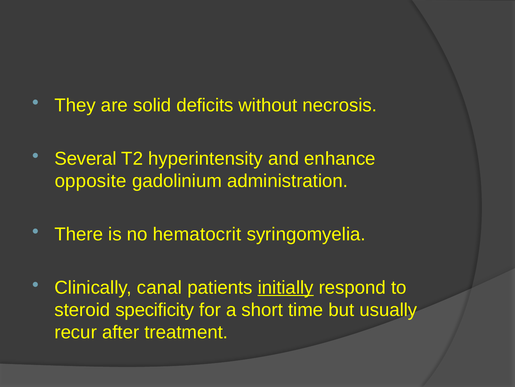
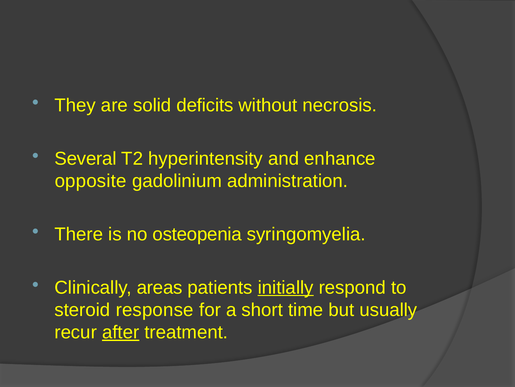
hematocrit: hematocrit -> osteopenia (197, 234)
canal: canal -> areas (160, 287)
specificity: specificity -> response (155, 309)
after underline: none -> present (121, 332)
